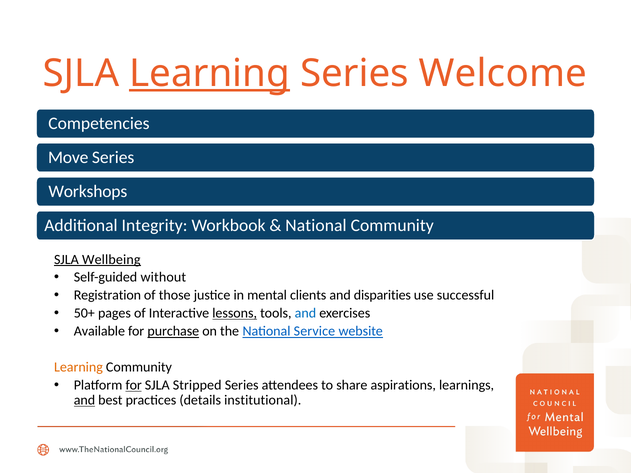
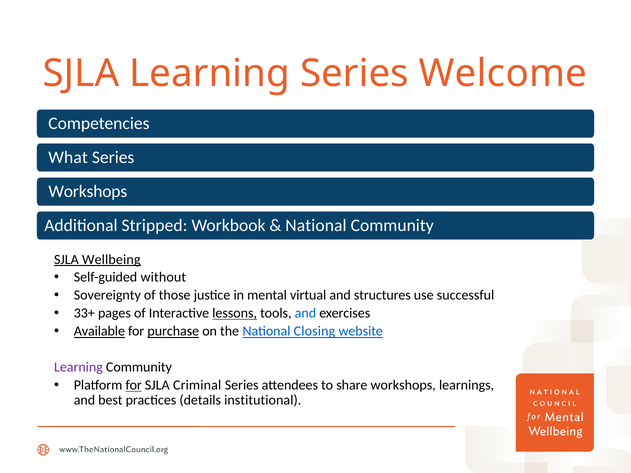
Learning underline: present -> none (210, 74)
Move: Move -> What (68, 157)
Integrity: Integrity -> Stripped (155, 226)
Registration: Registration -> Sovereignty (107, 295)
clients: clients -> virtual (308, 295)
disparities: disparities -> structures (382, 295)
50+: 50+ -> 33+ (84, 313)
Available underline: none -> present (99, 332)
Service: Service -> Closing (314, 332)
Learning colour: orange -> purple (78, 367)
Stripped: Stripped -> Criminal (197, 385)
share aspirations: aspirations -> workshops (403, 385)
and underline: present -> none (84, 401)
